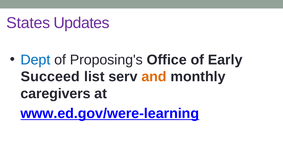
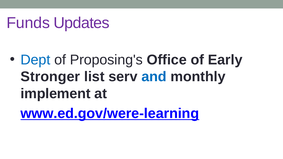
States: States -> Funds (28, 23)
Succeed: Succeed -> Stronger (50, 77)
and colour: orange -> blue (154, 77)
caregivers: caregivers -> implement (56, 94)
